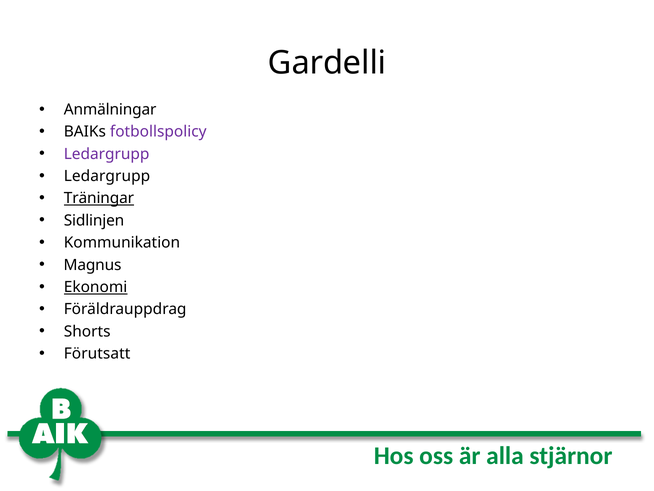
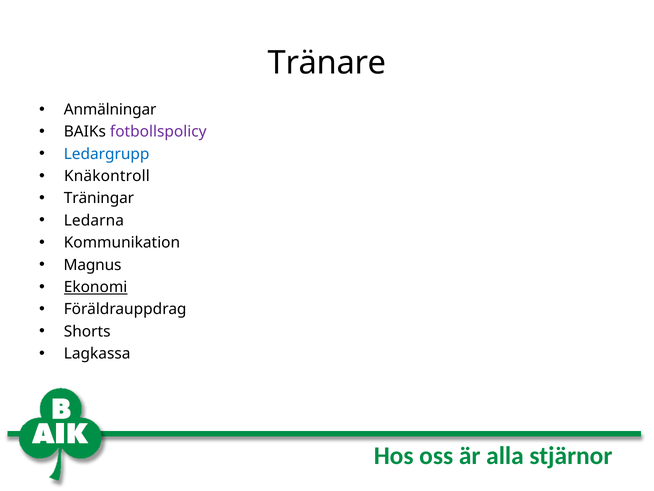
Gardelli: Gardelli -> Tränare (327, 63)
Ledargrupp colour: purple -> blue (107, 154)
Ledargrupp: Ledargrupp -> Knäkontroll (107, 176)
Träningar underline: present -> none (99, 198)
Sidlinjen: Sidlinjen -> Ledarna (94, 220)
Förutsatt: Förutsatt -> Lagkassa (97, 353)
